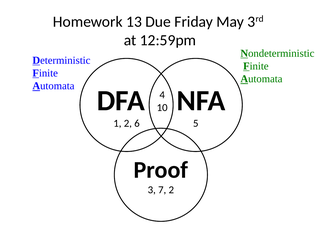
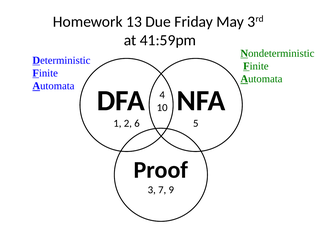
12:59pm: 12:59pm -> 41:59pm (168, 40)
7 2: 2 -> 9 (171, 190)
